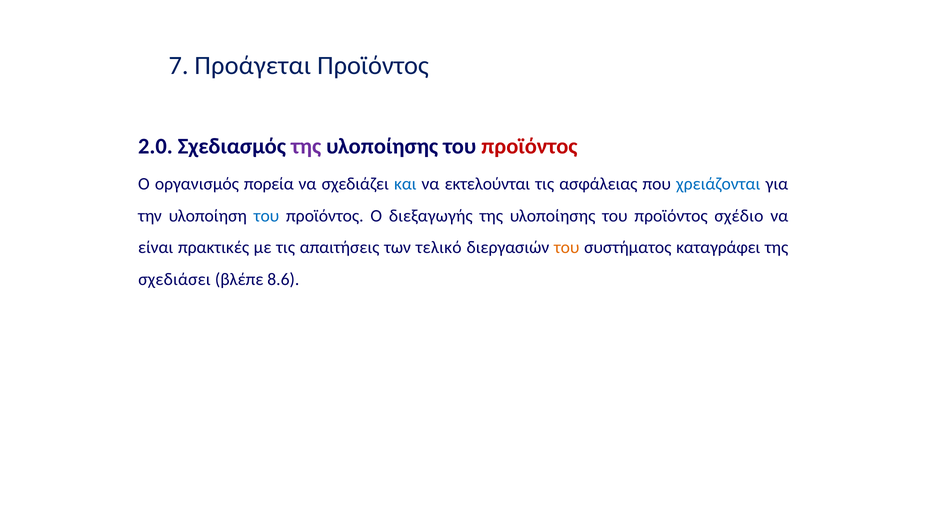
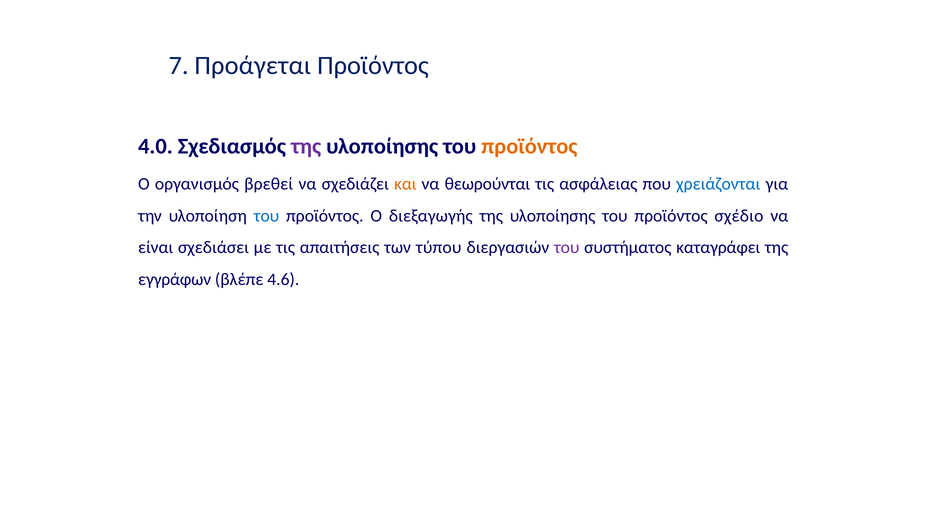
2.0: 2.0 -> 4.0 (155, 146)
προϊόντος colour: red -> orange (529, 146)
πορεία: πορεία -> βρεθεί (269, 184)
και colour: blue -> orange (405, 184)
εκτελούνται: εκτελούνται -> θεωρούνται (487, 184)
πρακτικές: πρακτικές -> σχεδιάσει (214, 247)
τελικό: τελικό -> τύπου (439, 247)
του colour: orange -> purple (567, 247)
σχεδιάσει: σχεδιάσει -> εγγράφων (175, 279)
8.6: 8.6 -> 4.6 (283, 279)
